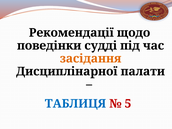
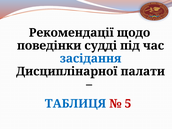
засідання colour: orange -> blue (91, 59)
